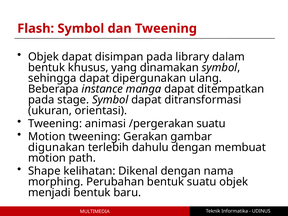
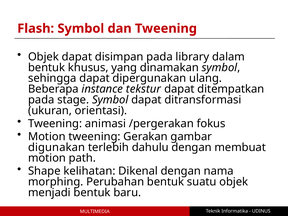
manga: manga -> tekstur (144, 89)
/pergerakan suatu: suatu -> fokus (211, 124)
